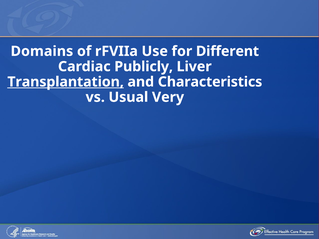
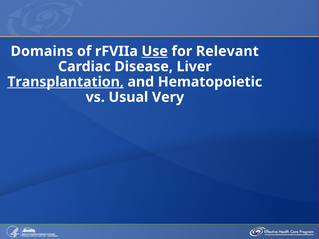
Use underline: none -> present (155, 51)
Different: Different -> Relevant (227, 51)
Publicly: Publicly -> Disease (144, 67)
Characteristics: Characteristics -> Hematopoietic (210, 82)
